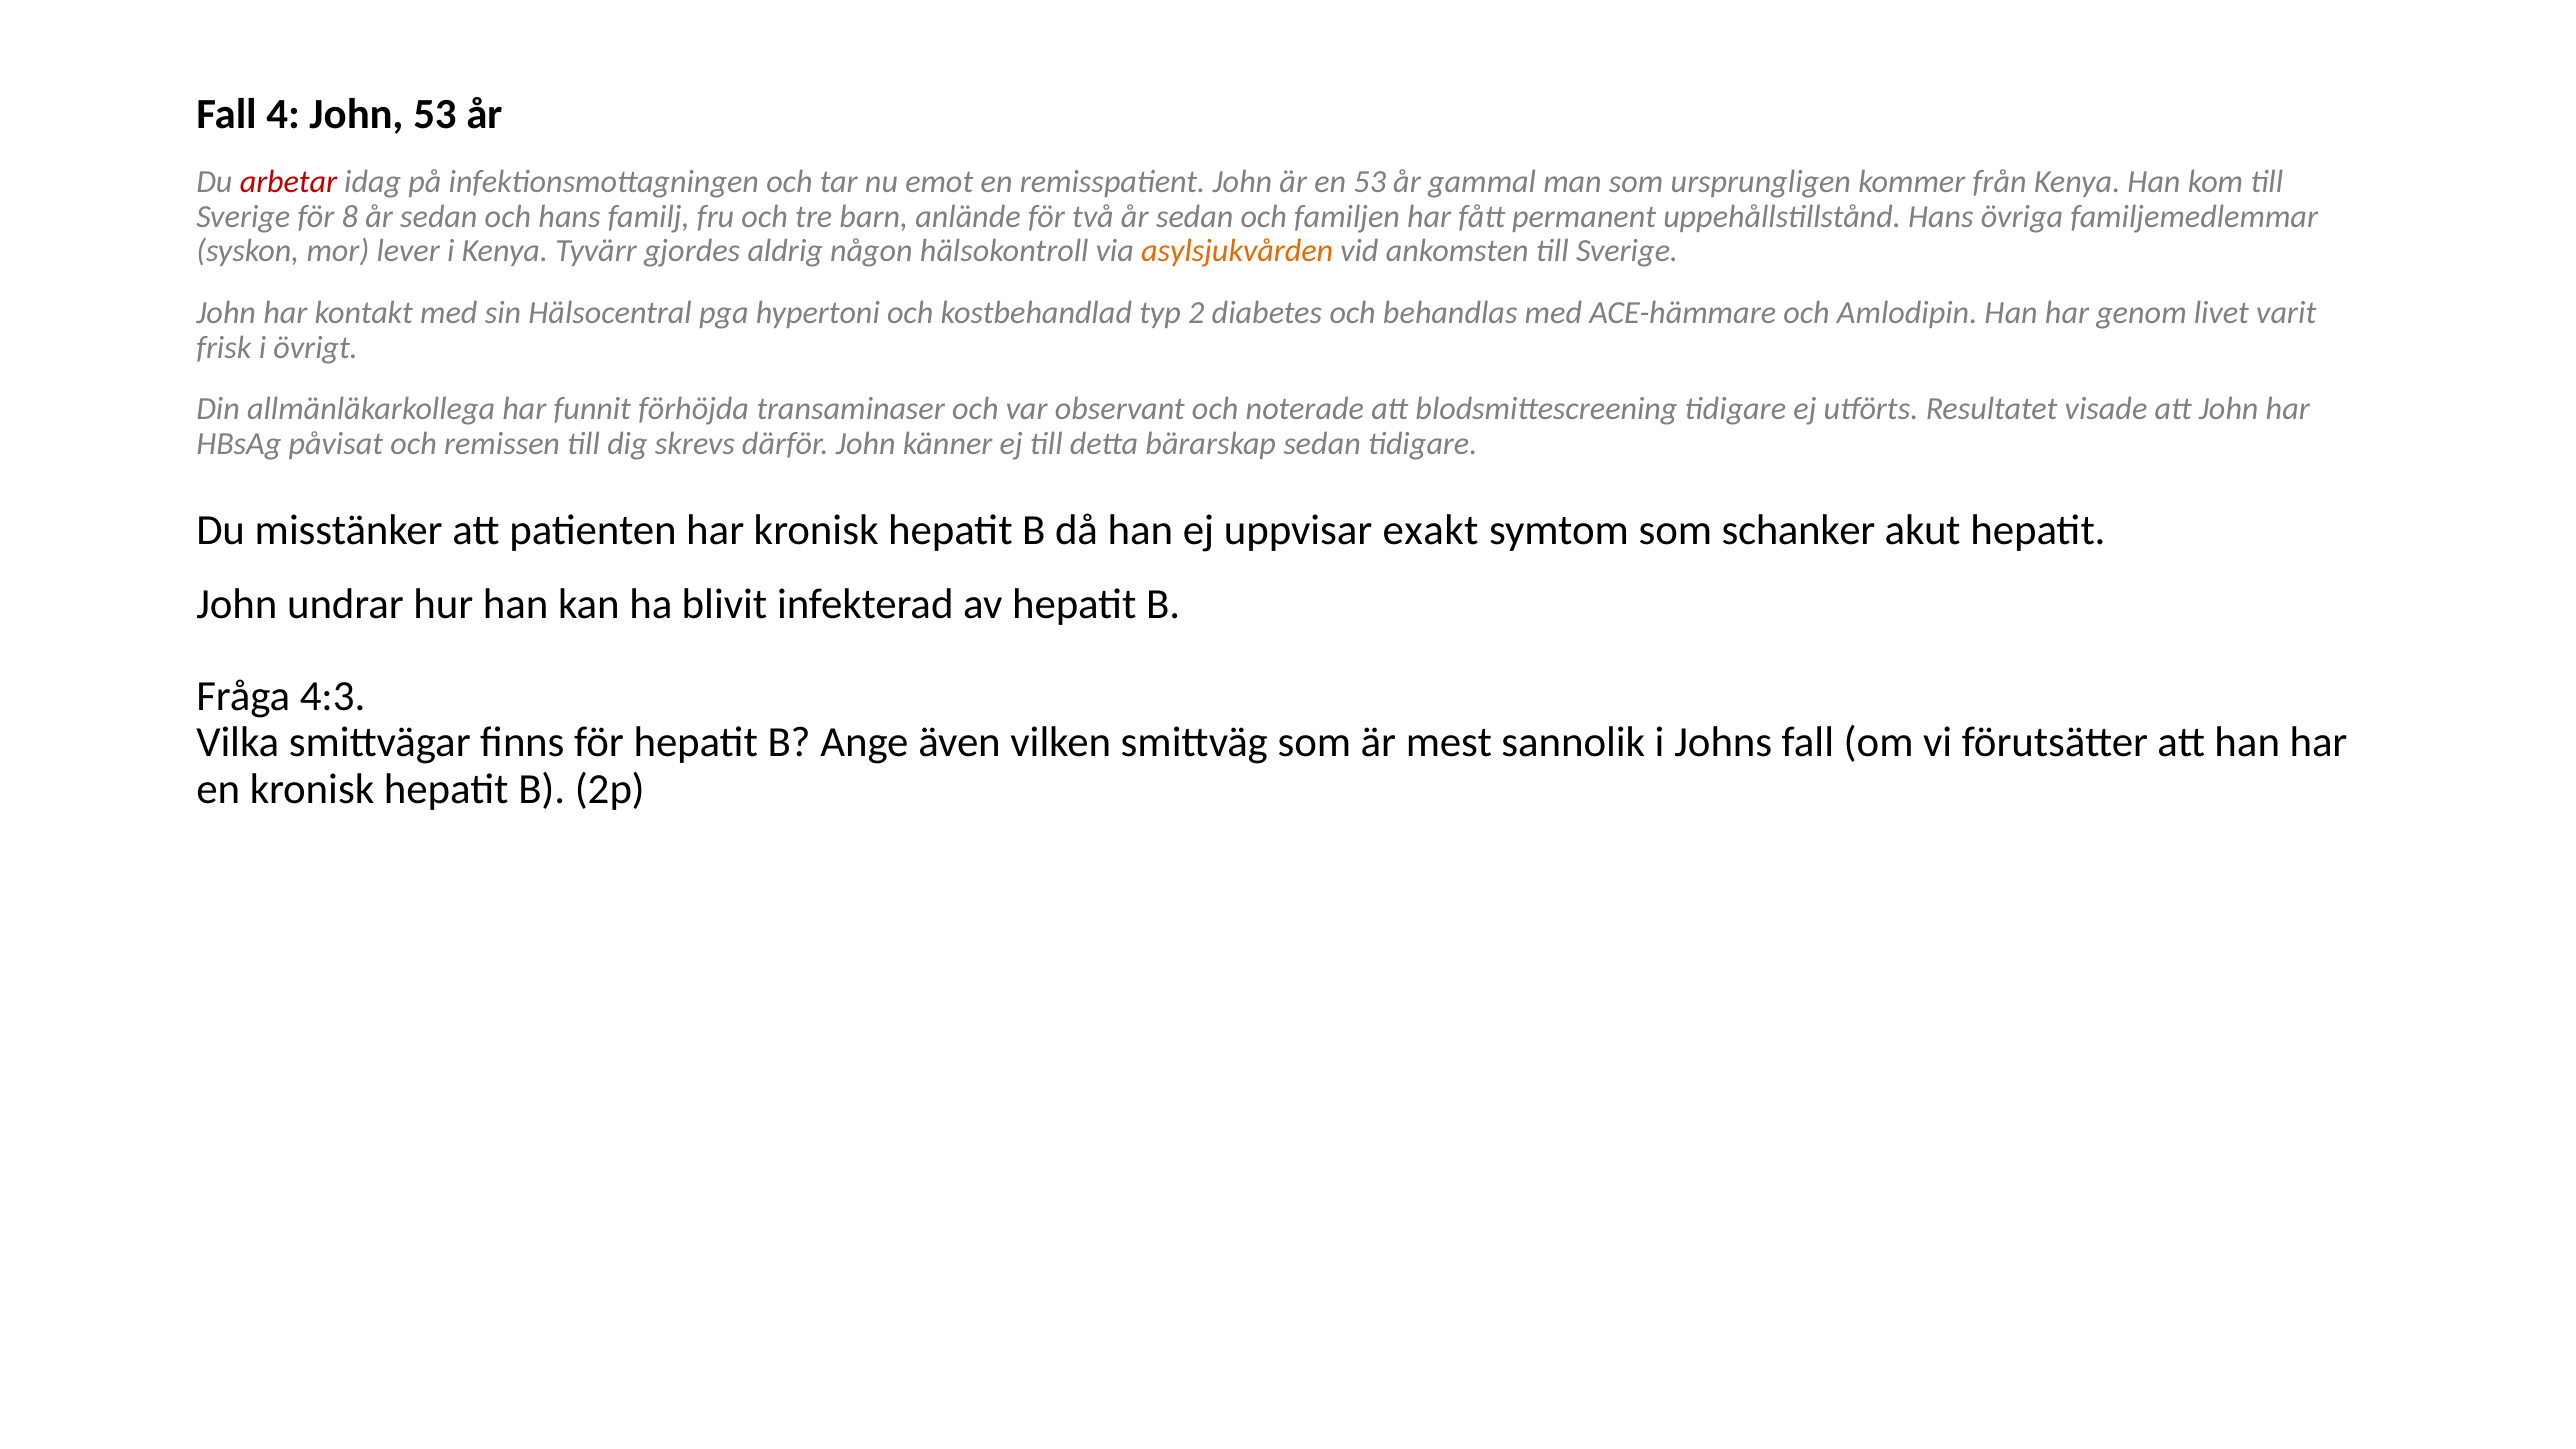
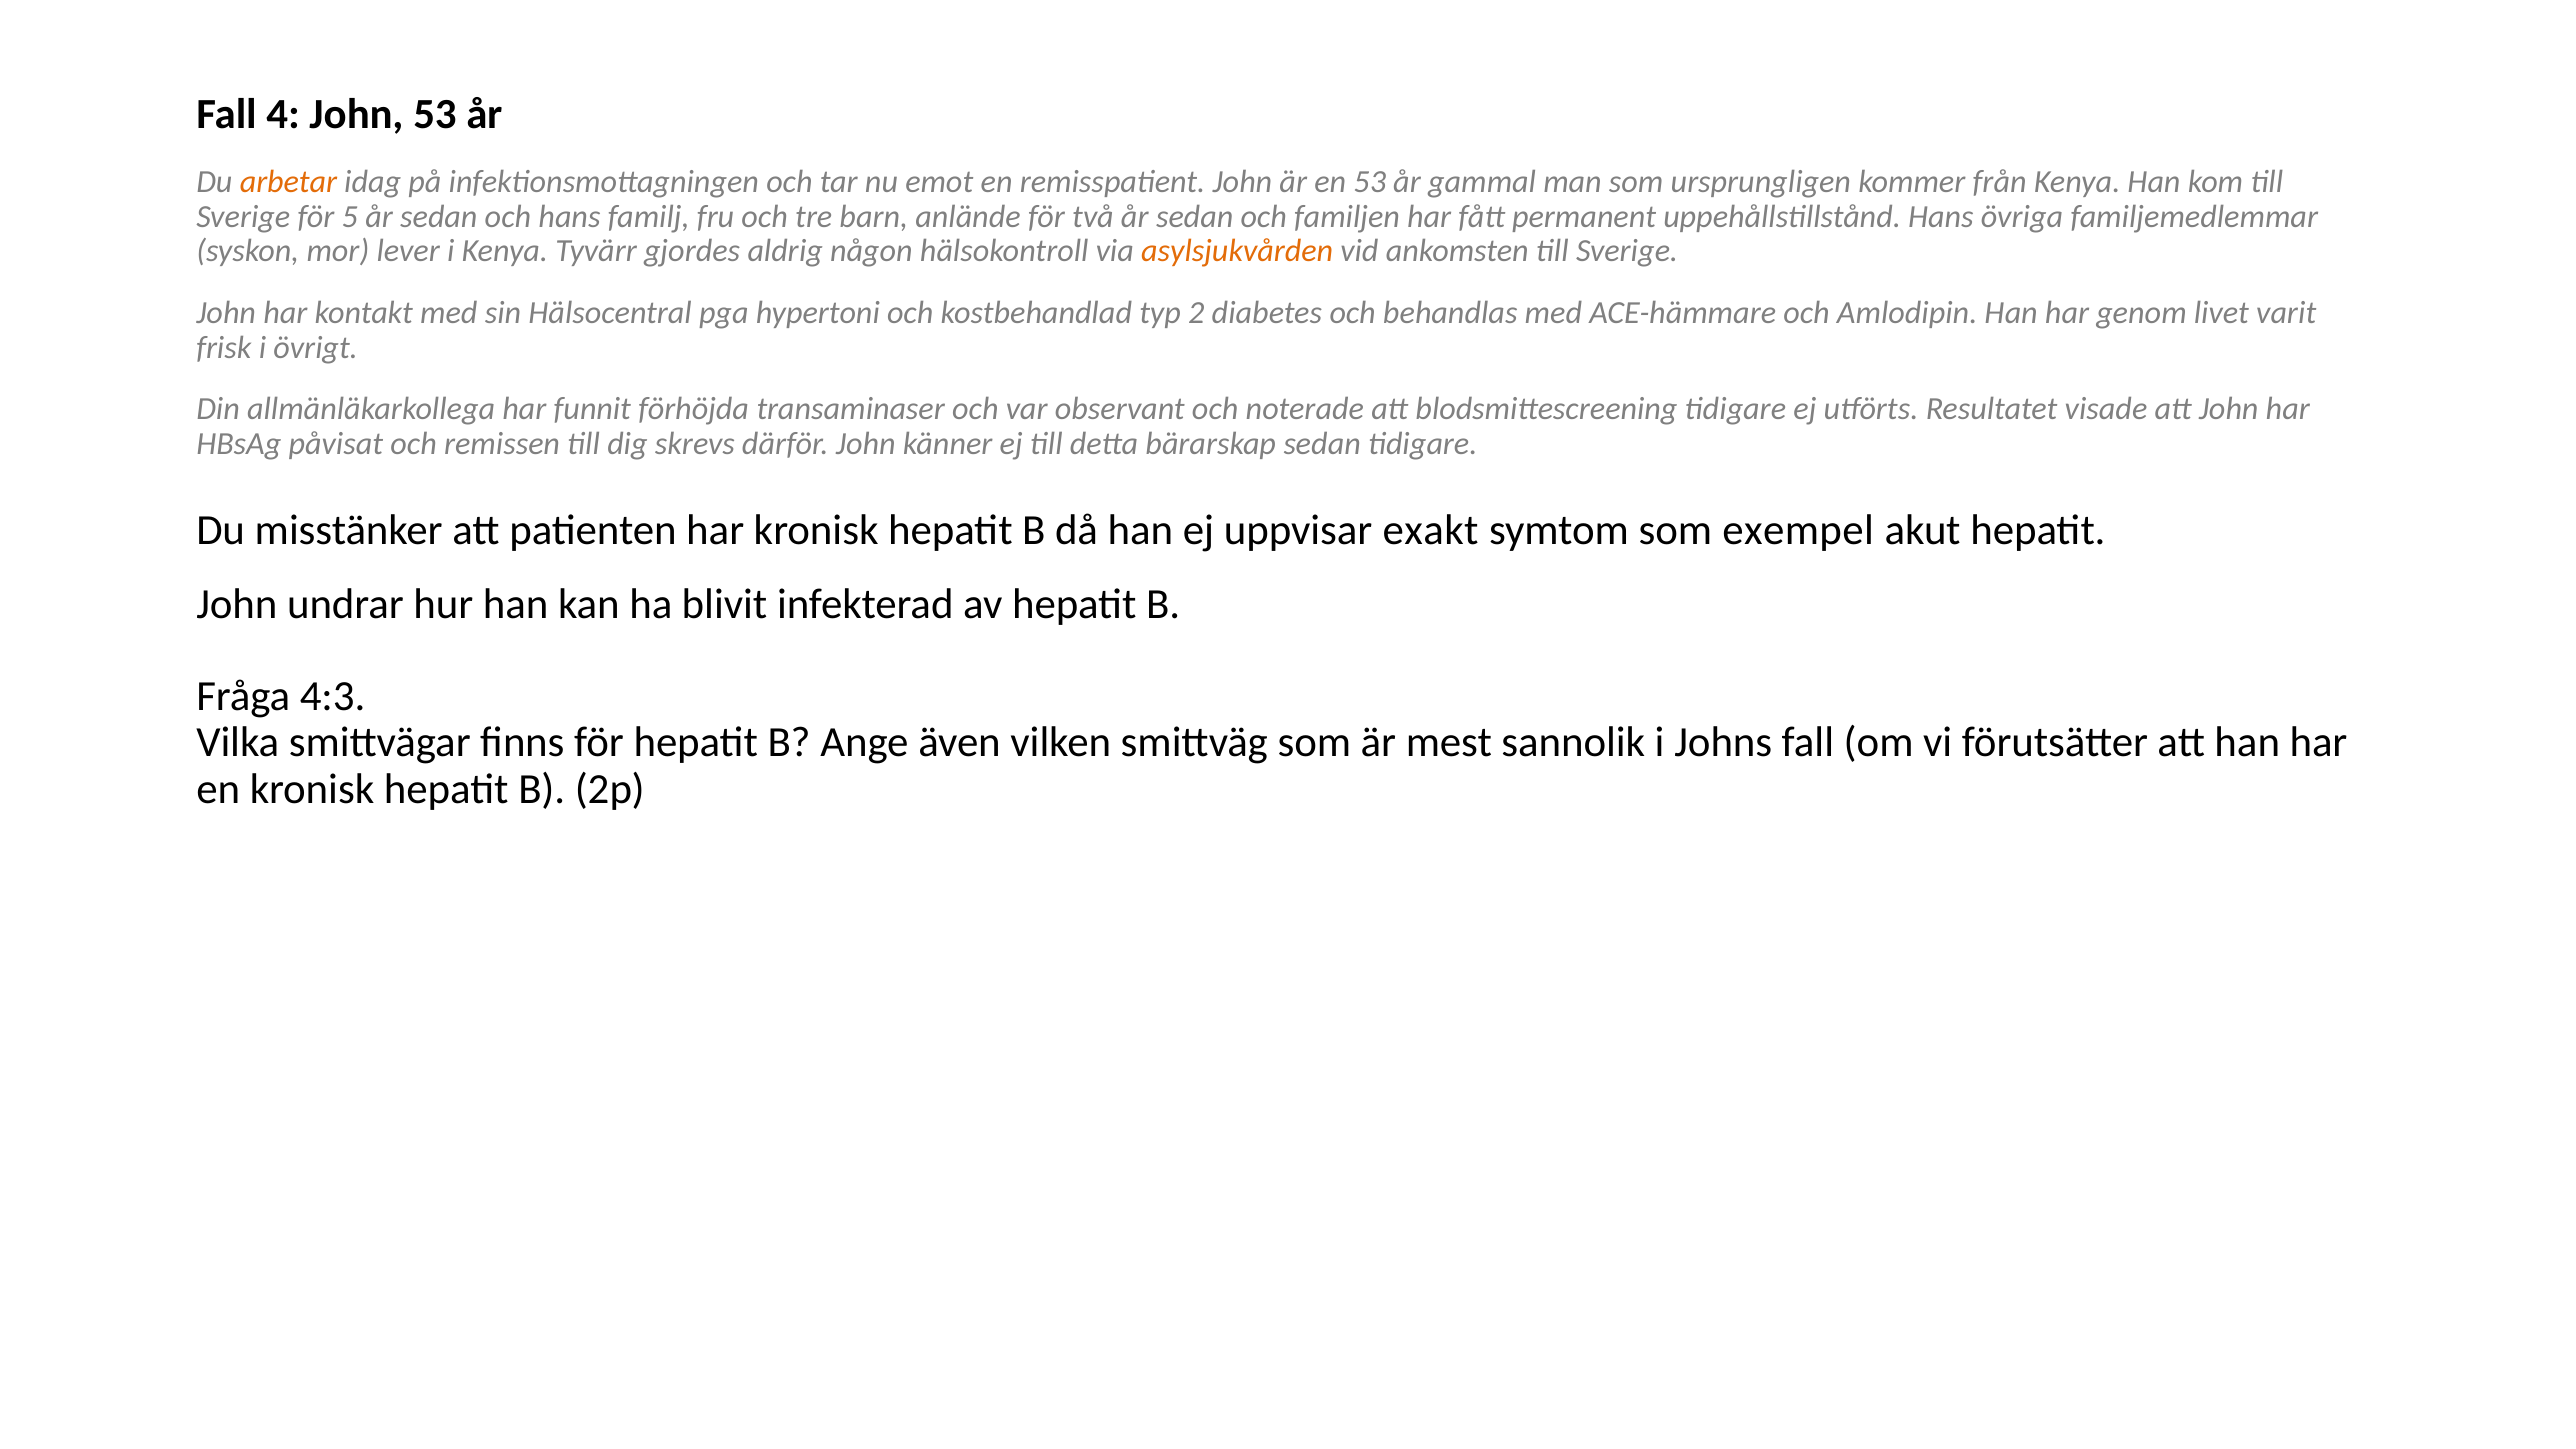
arbetar colour: red -> orange (288, 182)
8: 8 -> 5 (350, 216)
schanker: schanker -> exempel (1798, 531)
